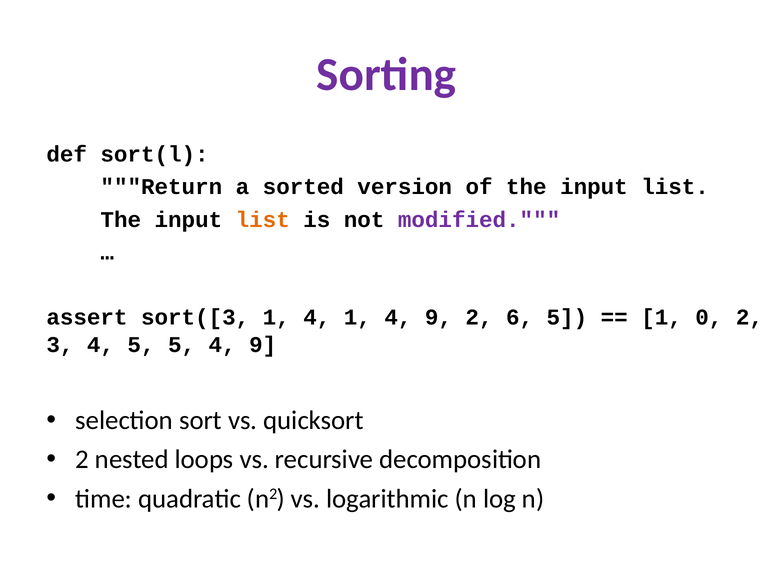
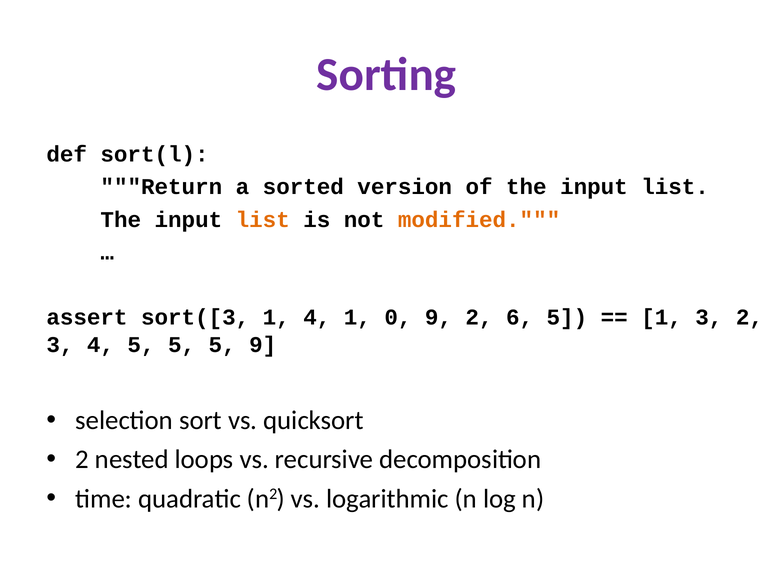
modified colour: purple -> orange (479, 219)
4 1 4: 4 -> 0 (398, 317)
1 0: 0 -> 3 (709, 317)
5 5 4: 4 -> 5 (222, 344)
